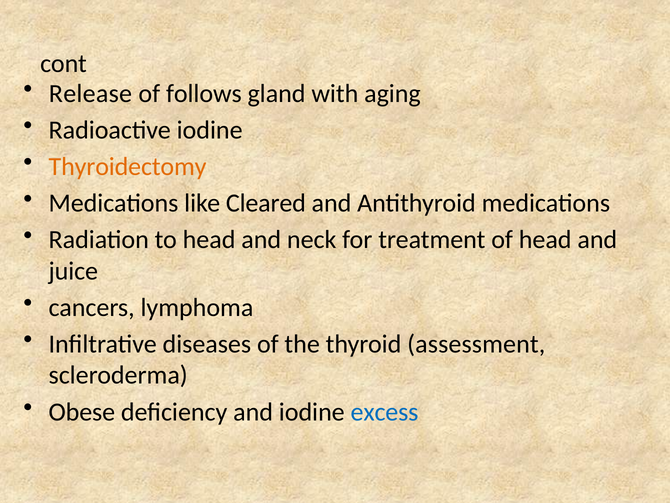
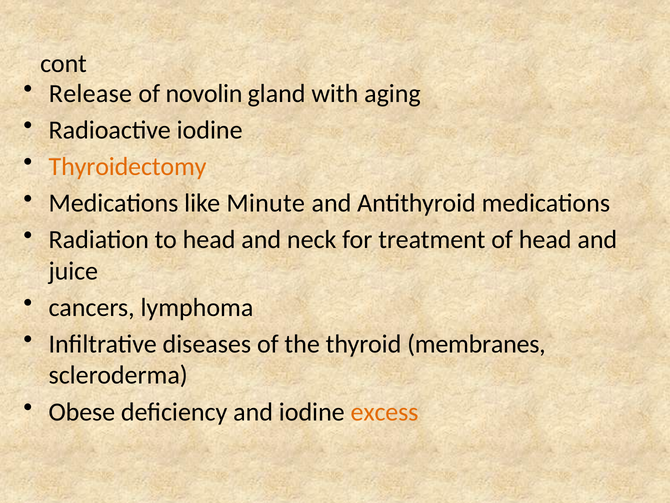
follows: follows -> novolin (204, 93)
Cleared: Cleared -> Minute (266, 203)
assessment: assessment -> membranes (476, 344)
excess colour: blue -> orange (384, 412)
